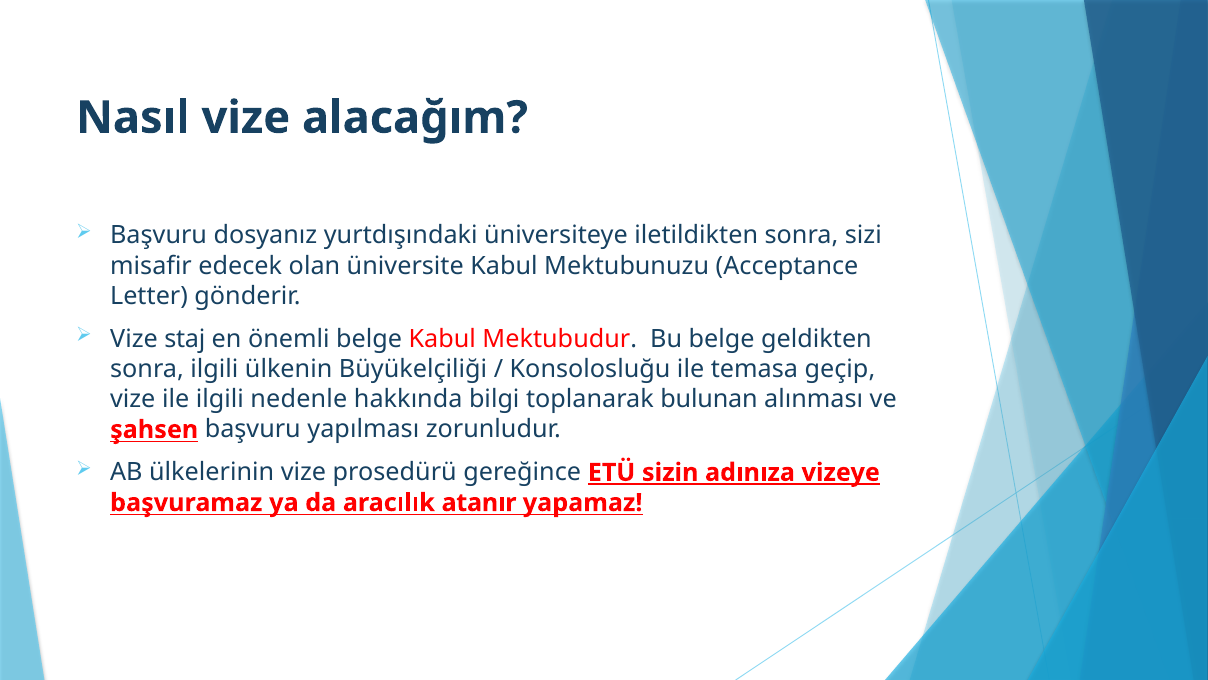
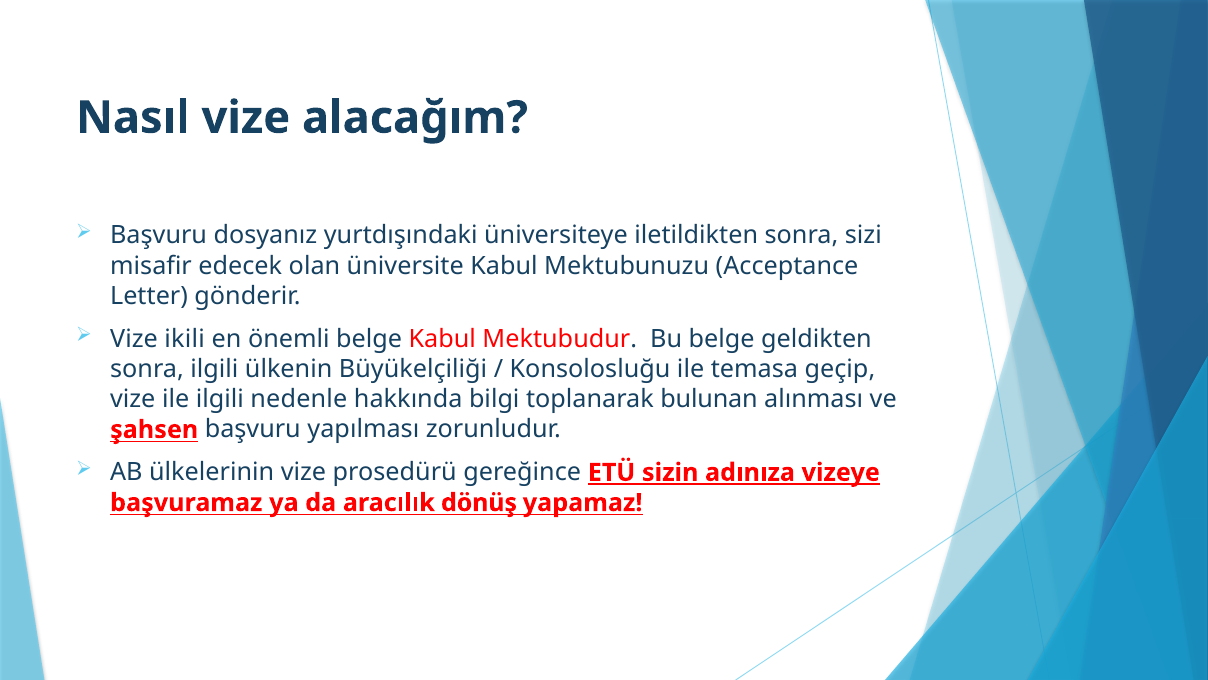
staj: staj -> ikili (185, 339)
atanır: atanır -> dönüş (479, 502)
